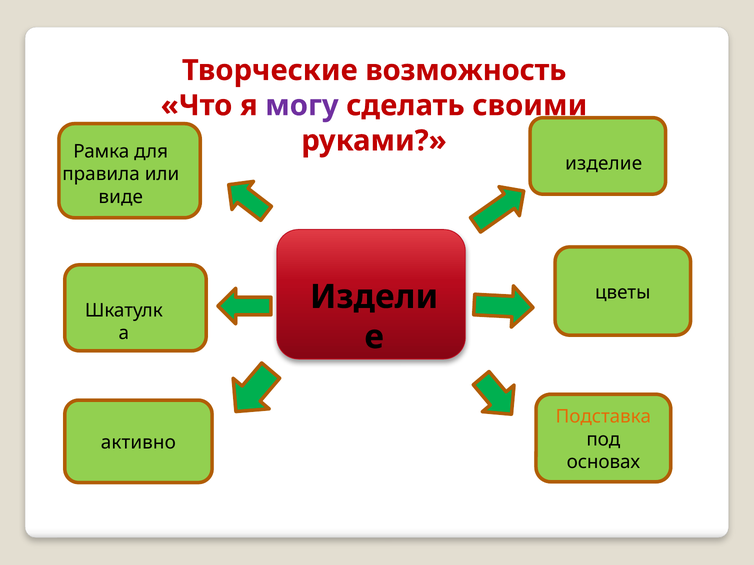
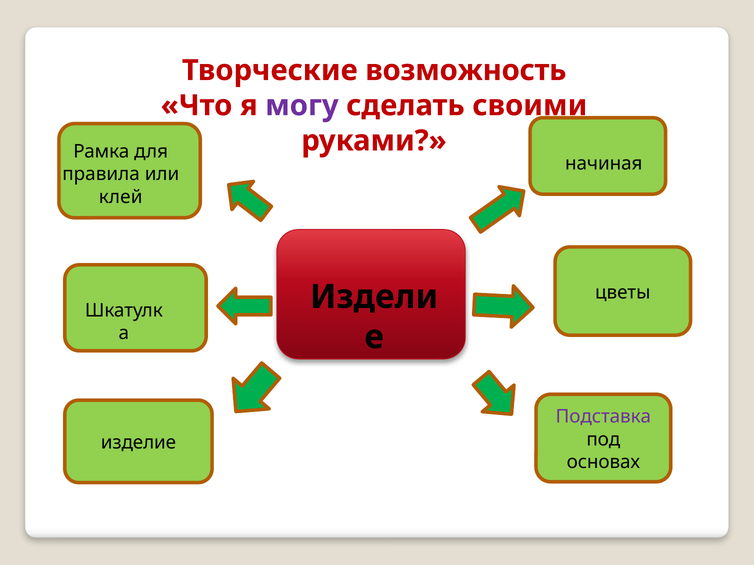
изделие: изделие -> начиная (604, 164)
виде: виде -> клей (121, 197)
Подставка colour: orange -> purple (603, 417)
активно: активно -> изделие (138, 443)
